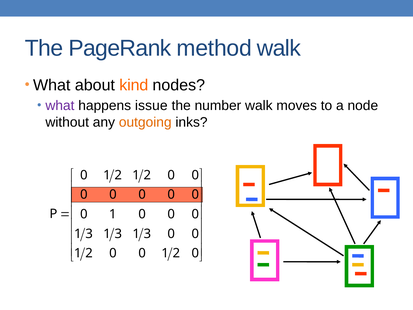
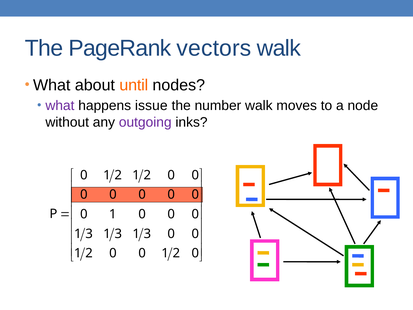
method: method -> vectors (214, 48)
kind: kind -> until (134, 85)
outgoing colour: orange -> purple (145, 122)
